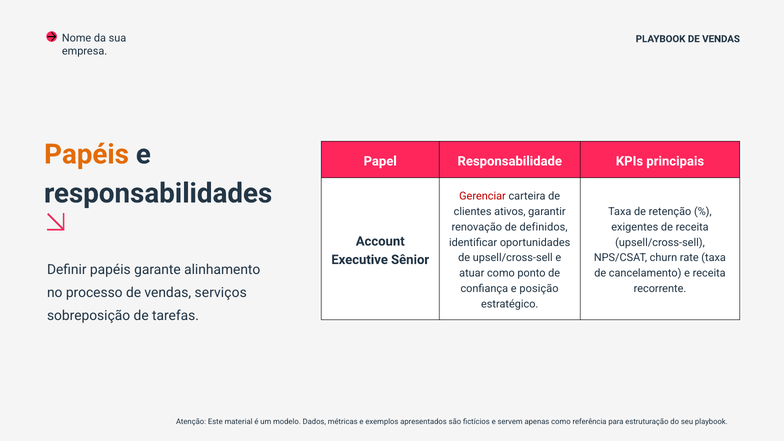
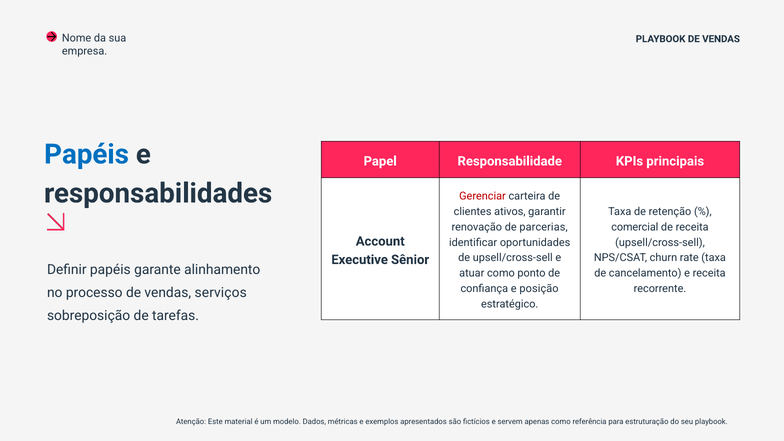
Papéis colour: orange -> blue (87, 154)
definidos: definidos -> parcerias (544, 227)
exigentes: exigentes -> comercial (635, 227)
